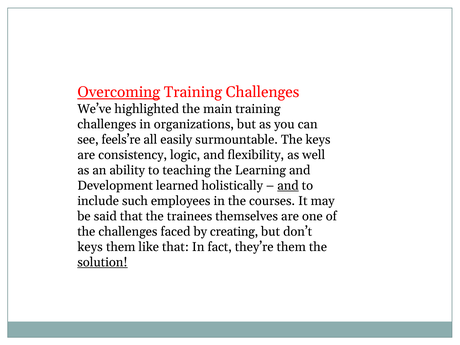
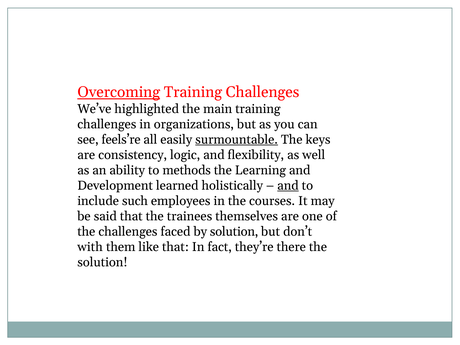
surmountable underline: none -> present (237, 139)
teaching: teaching -> methods (187, 170)
by creating: creating -> solution (234, 232)
keys: keys -> with (90, 247)
they’re them: them -> there (291, 247)
solution underline: present -> none (102, 262)
